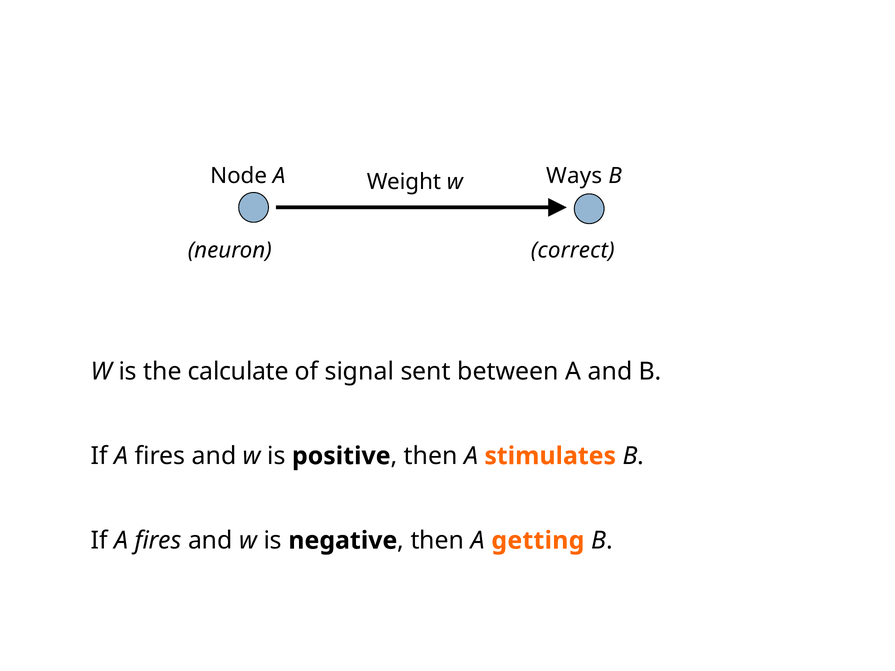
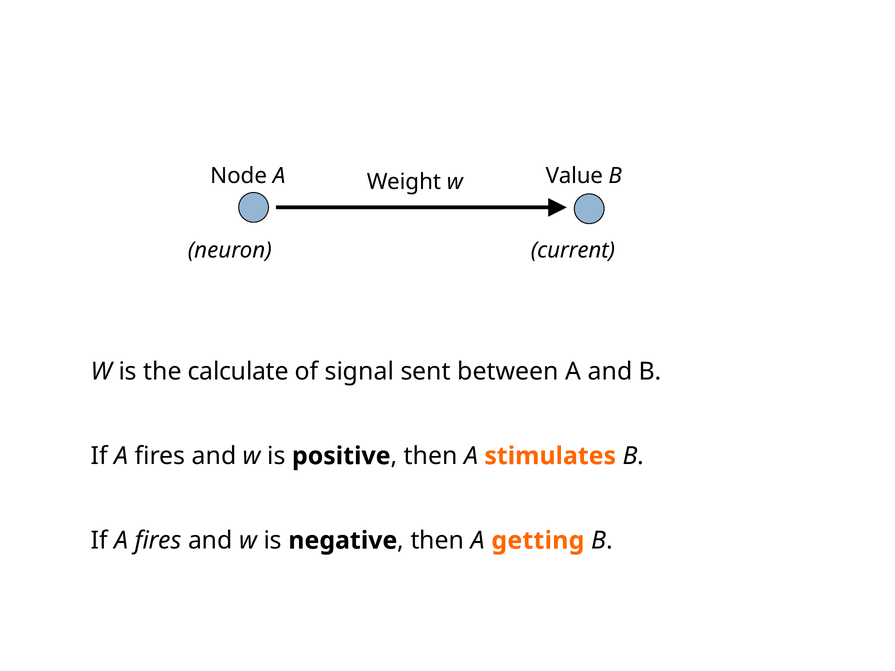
Ways: Ways -> Value (574, 176)
correct: correct -> current (573, 251)
